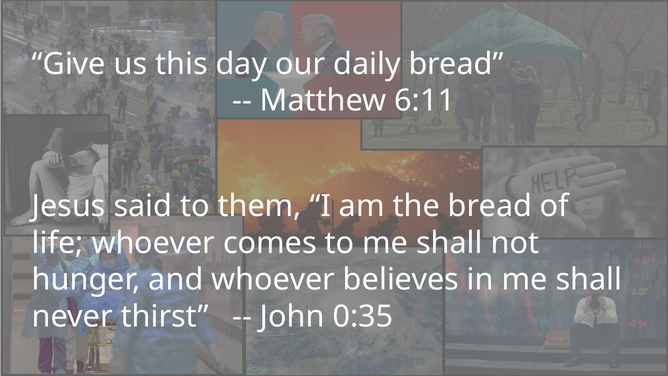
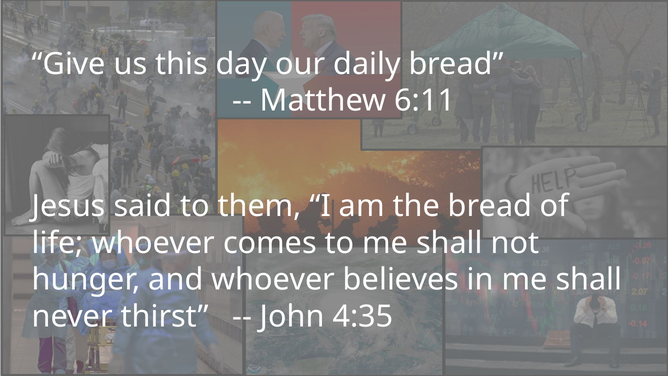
0:35: 0:35 -> 4:35 (363, 316)
